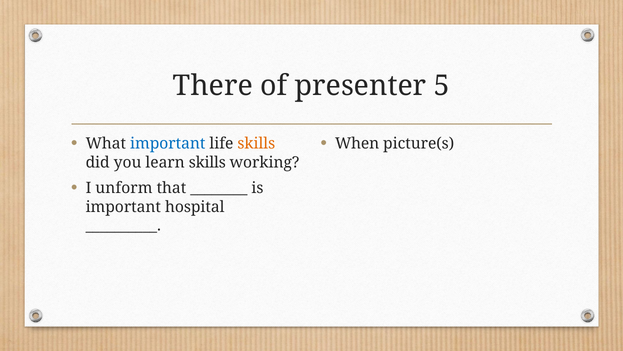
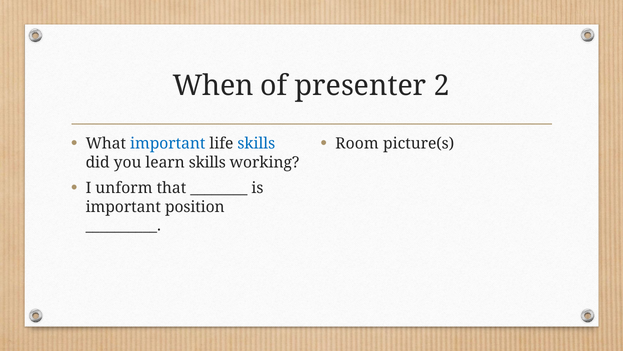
There: There -> When (213, 85)
5: 5 -> 2 (442, 85)
skills colour: orange -> blue (256, 144)
When: When -> Room (357, 144)
hospital: hospital -> position (195, 207)
